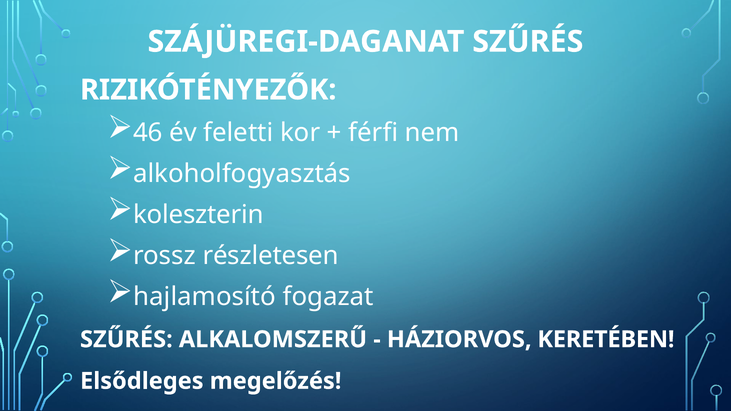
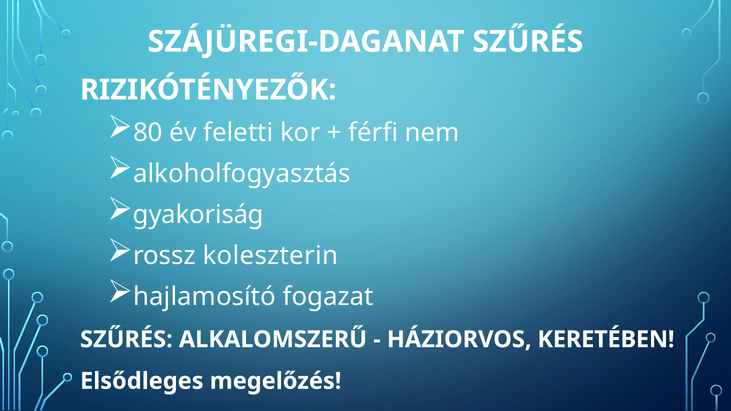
46: 46 -> 80 (148, 133)
koleszterin: koleszterin -> gyakoriság (198, 215)
részletesen: részletesen -> koleszterin (270, 256)
